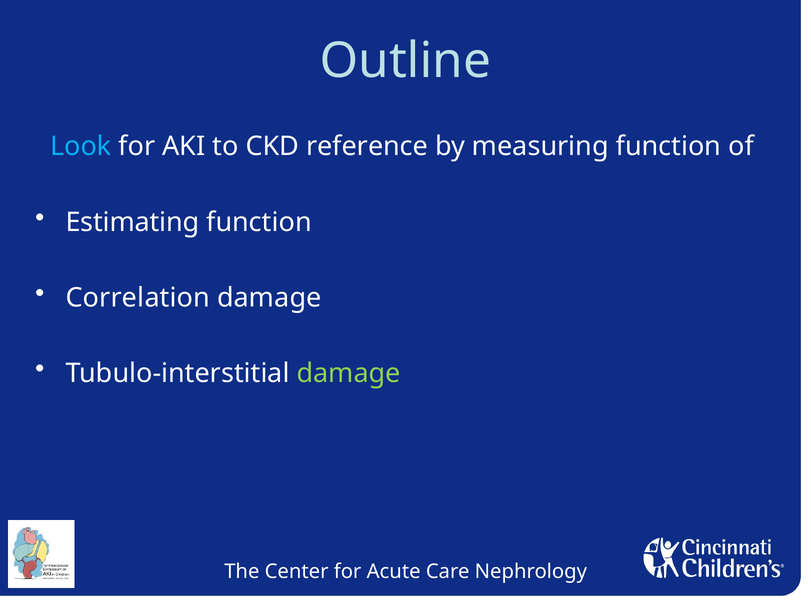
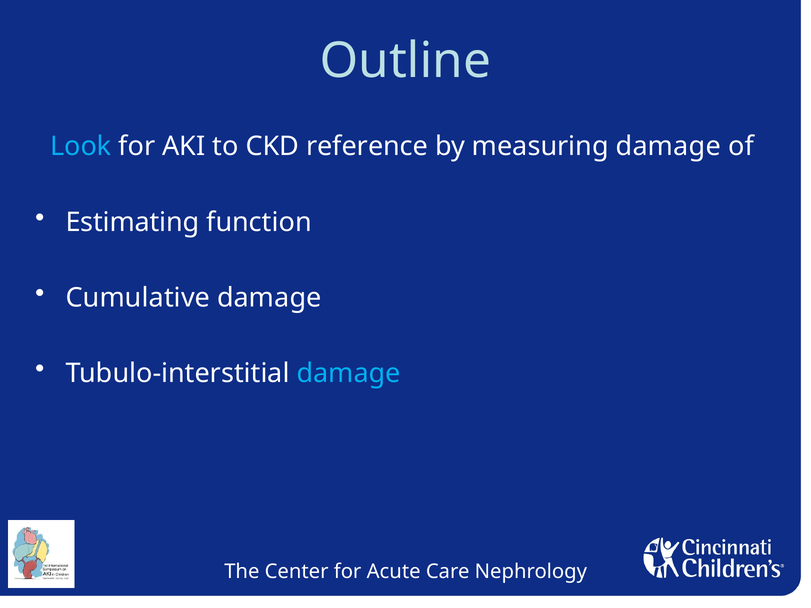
measuring function: function -> damage (668, 147)
Correlation: Correlation -> Cumulative (138, 298)
damage colour: light green -> light blue (349, 374)
